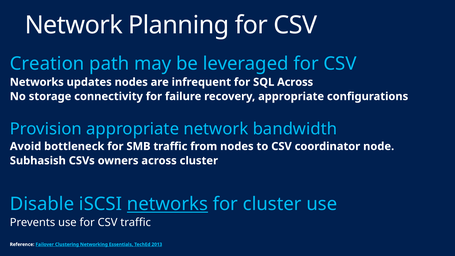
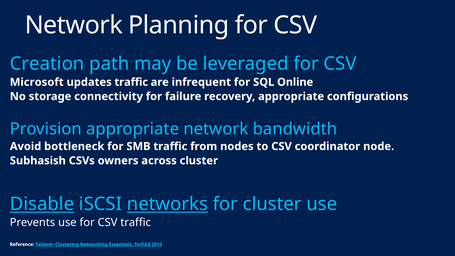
Networks: Networks -> Microsoft (37, 82)
updates nodes: nodes -> traffic (131, 82)
SQL Across: Across -> Online (295, 82)
Disable underline: none -> present (42, 204)
